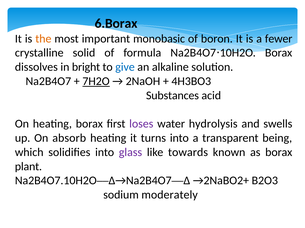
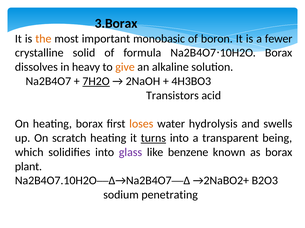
6.Borax: 6.Borax -> 3.Borax (116, 24)
bright: bright -> heavy (86, 67)
give colour: blue -> orange (125, 67)
Substances: Substances -> Transistors (172, 96)
loses colour: purple -> orange (141, 124)
absorb: absorb -> scratch (69, 138)
turns underline: none -> present (153, 138)
towards: towards -> benzene (188, 153)
moderately: moderately -> penetrating (170, 195)
